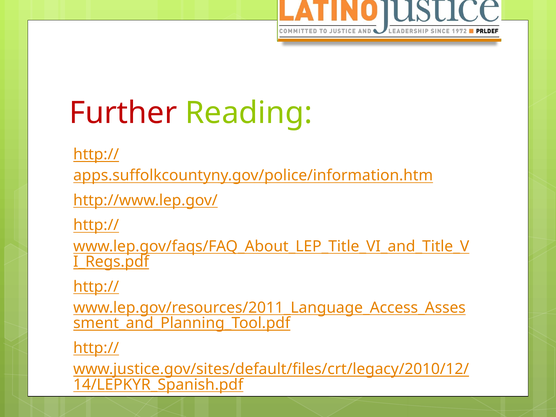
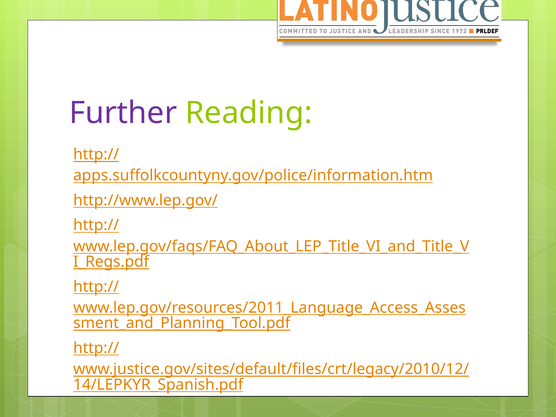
Further colour: red -> purple (123, 113)
